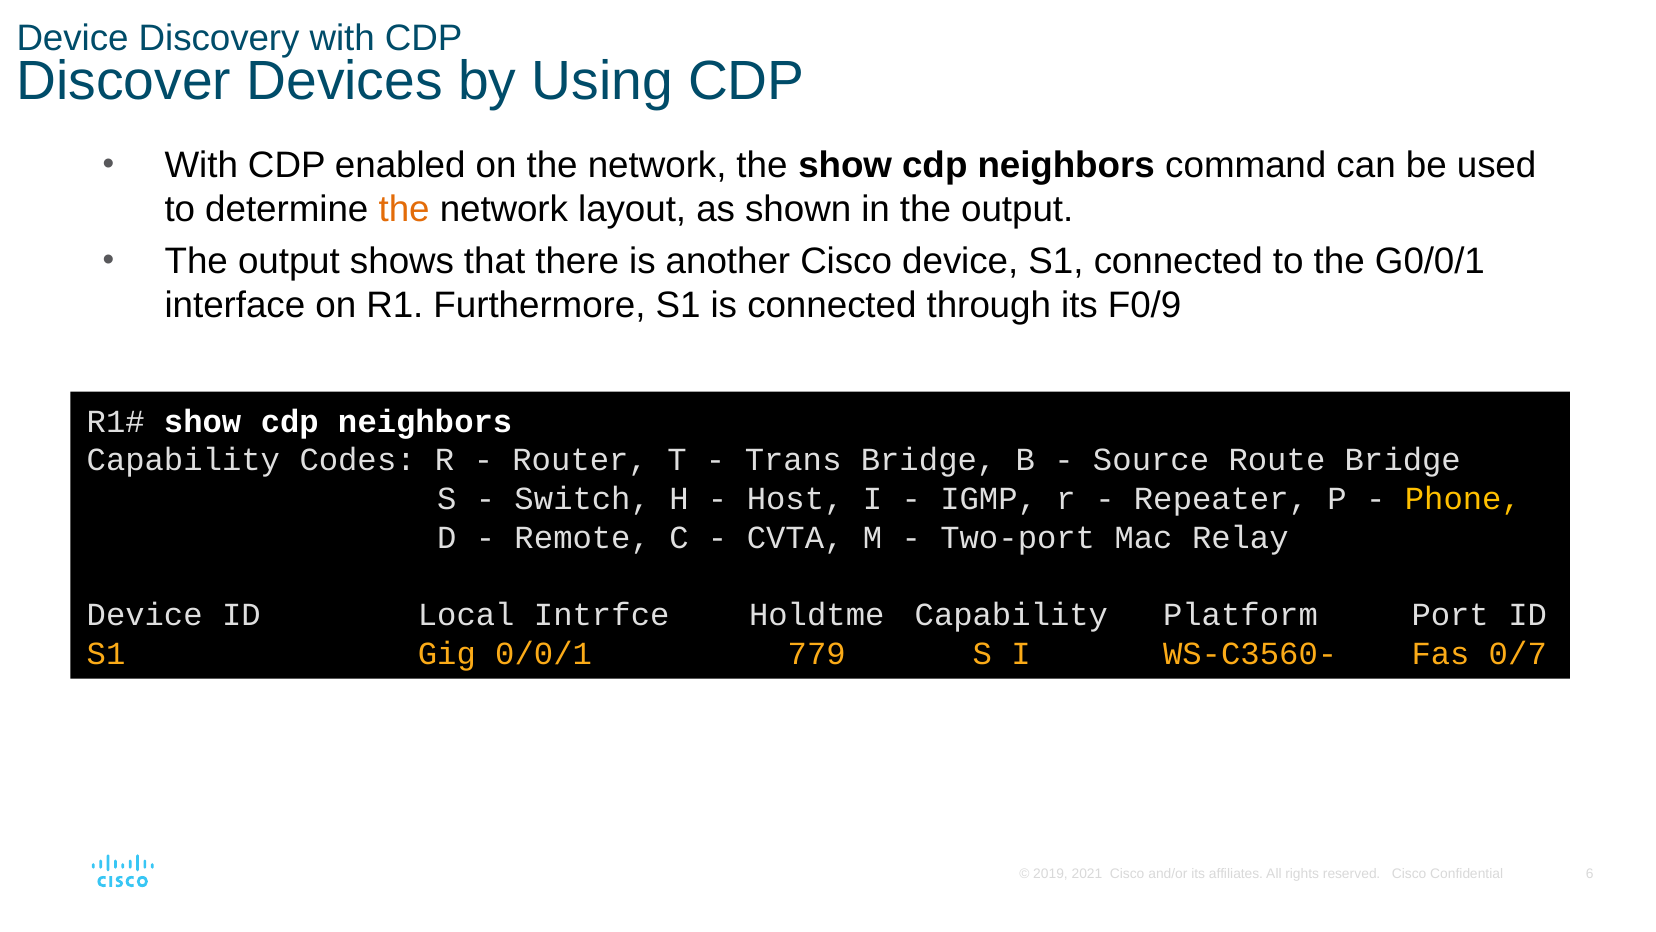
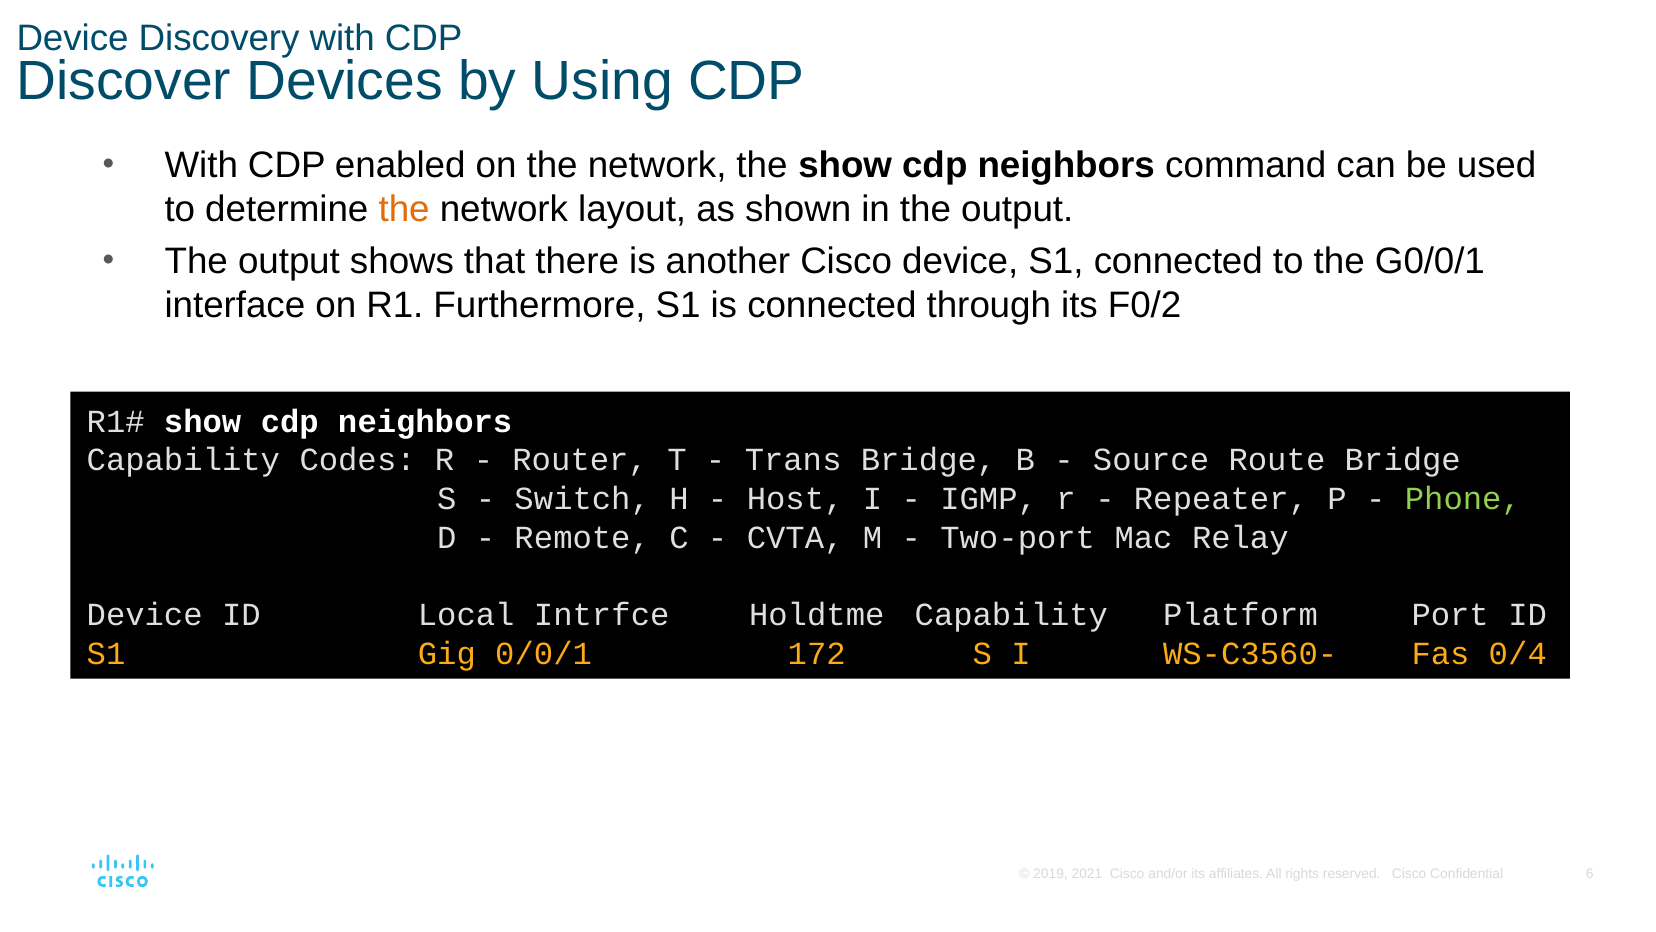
F0/9: F0/9 -> F0/2 (1145, 305)
Phone colour: yellow -> light green (1463, 498)
779: 779 -> 172 (817, 653)
0/7: 0/7 -> 0/4 (1518, 653)
